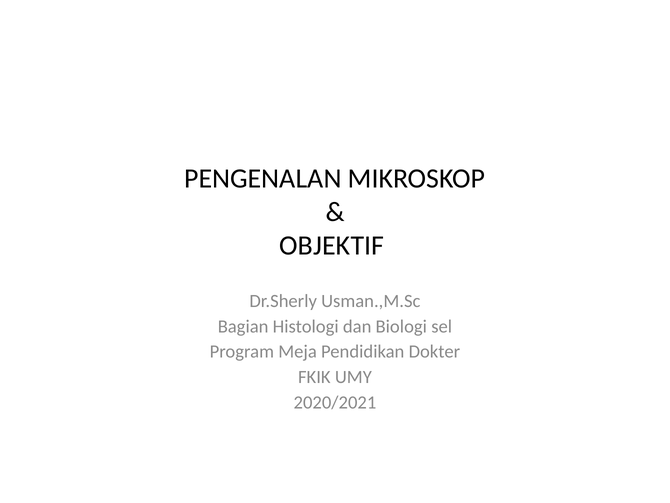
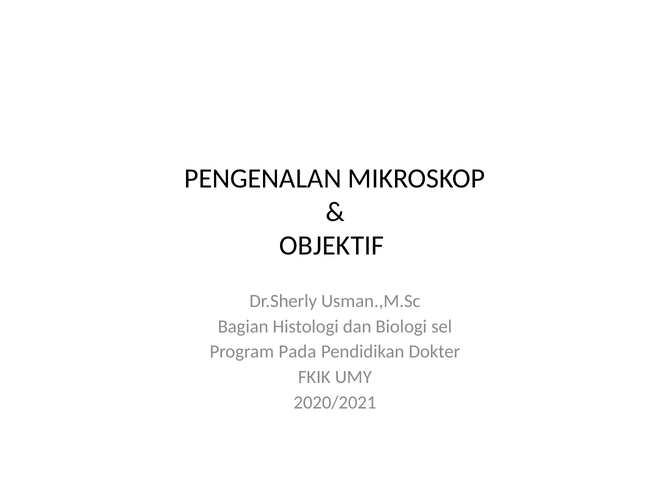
Meja: Meja -> Pada (297, 351)
